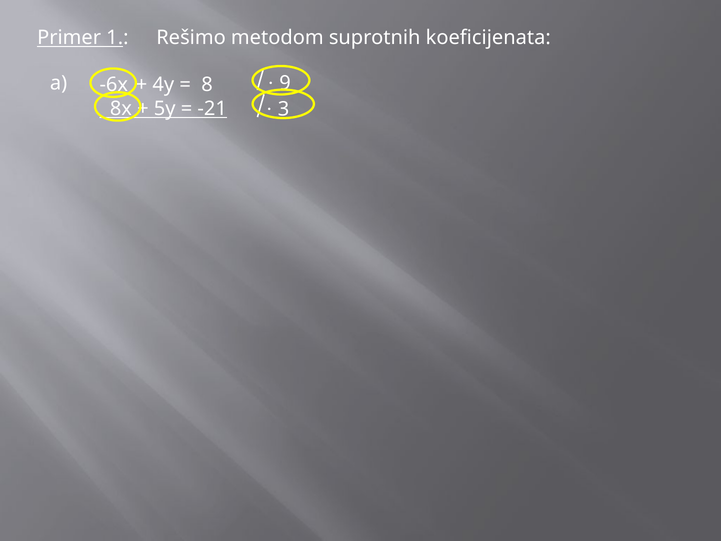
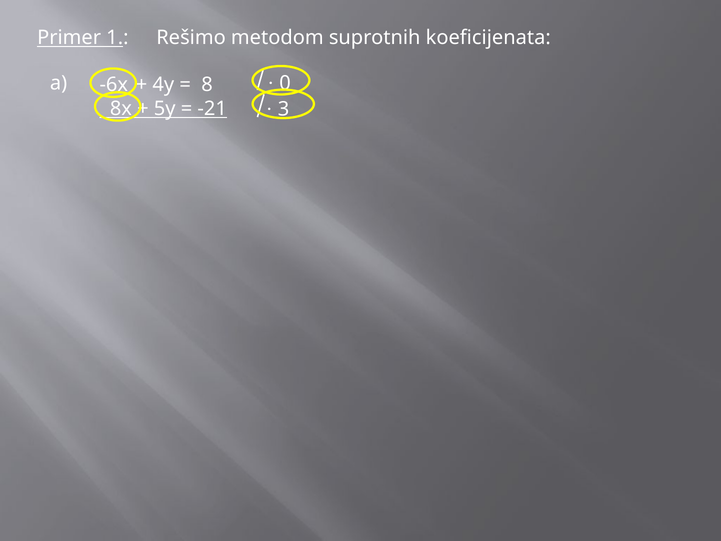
9: 9 -> 0 (285, 83)
